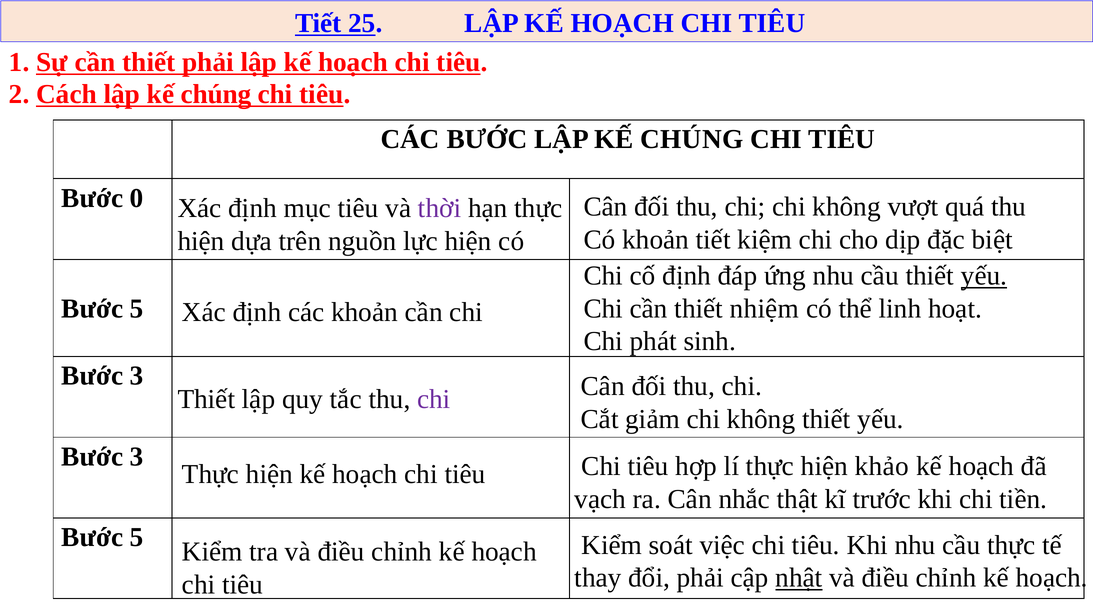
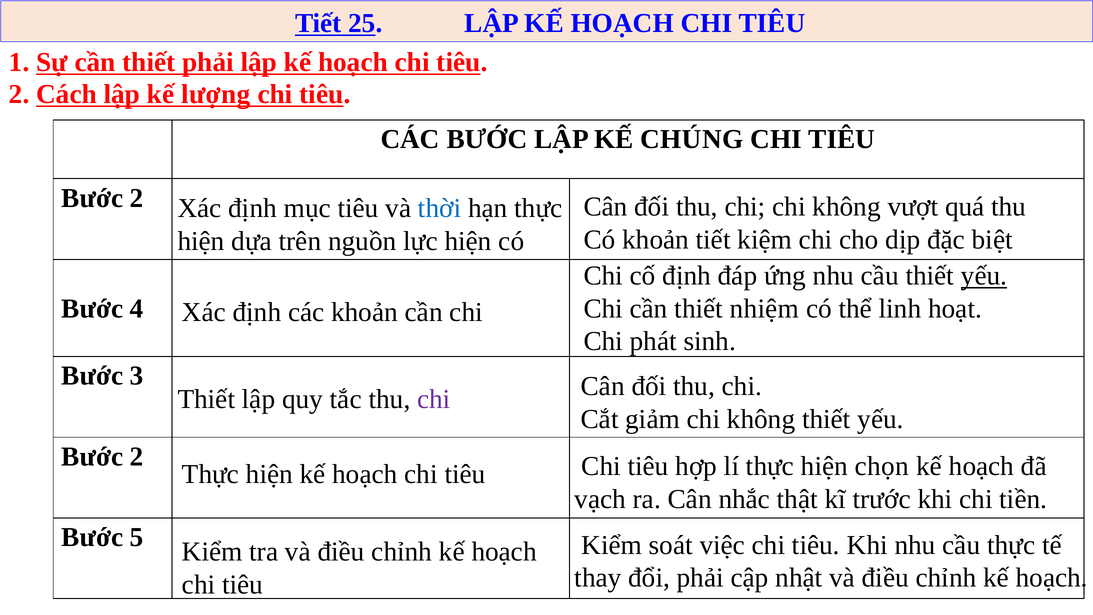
Cách lập kế chúng: chúng -> lượng (216, 94)
0: 0 -> 2 (137, 198)
thời colour: purple -> blue (440, 208)
5: 5 -> 4 (137, 309)
3: 3 -> 2 (137, 457)
khảo: khảo -> chọn (882, 466)
nhật underline: present -> none (799, 578)
